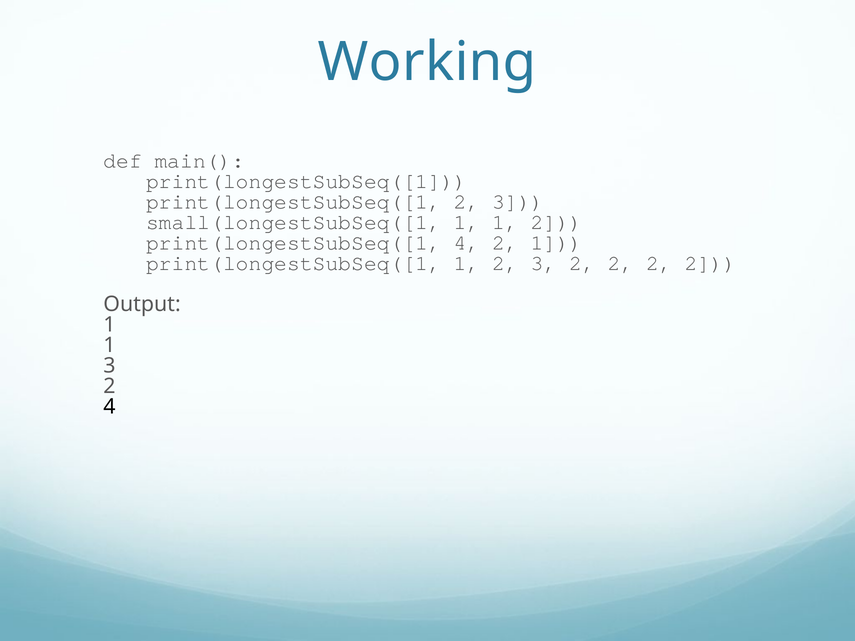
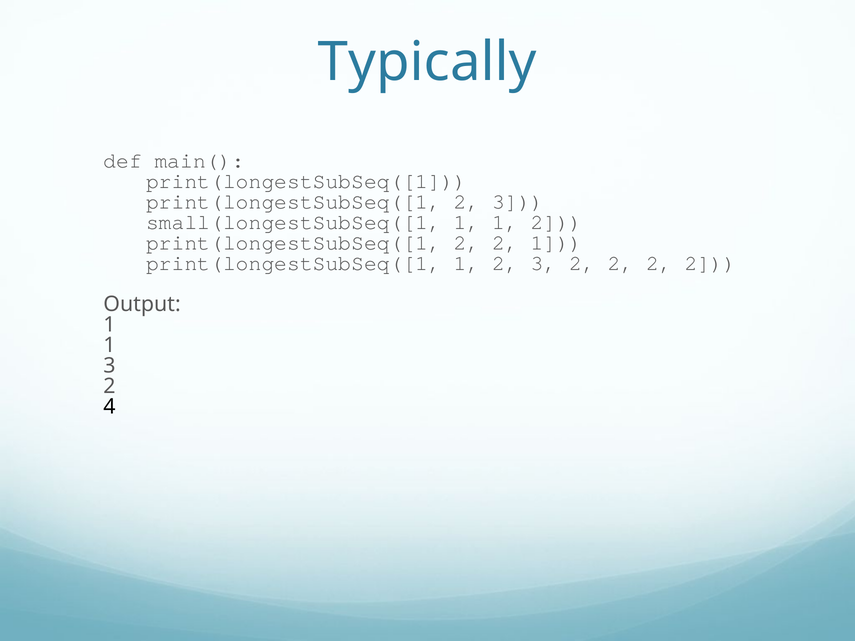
Working: Working -> Typically (427, 62)
4: 4 -> 2 (467, 243)
